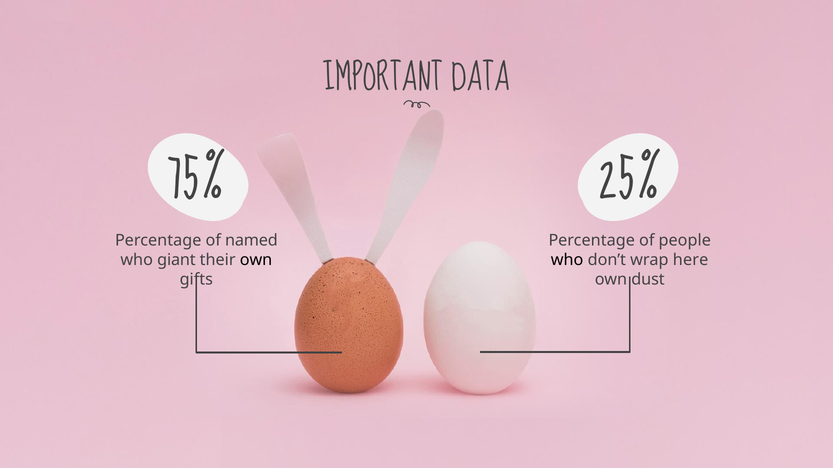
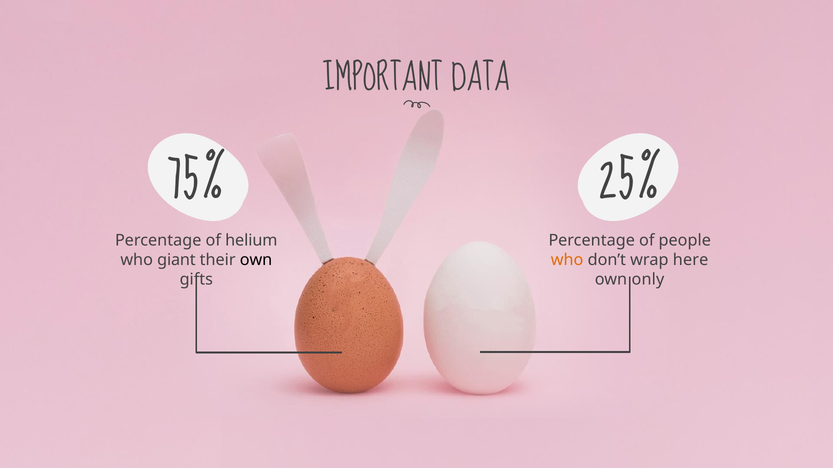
named: named -> helium (251, 241)
who colour: black -> orange (567, 260)
dust: dust -> only (648, 280)
